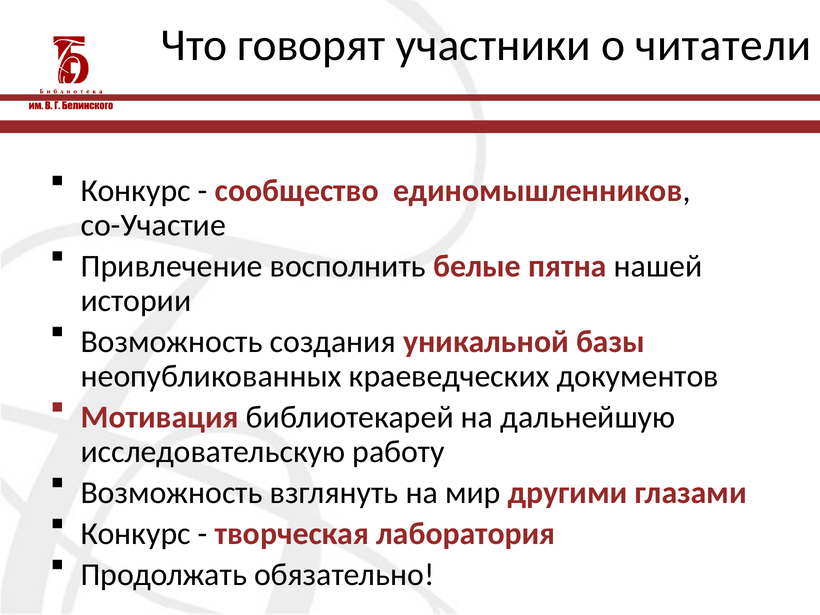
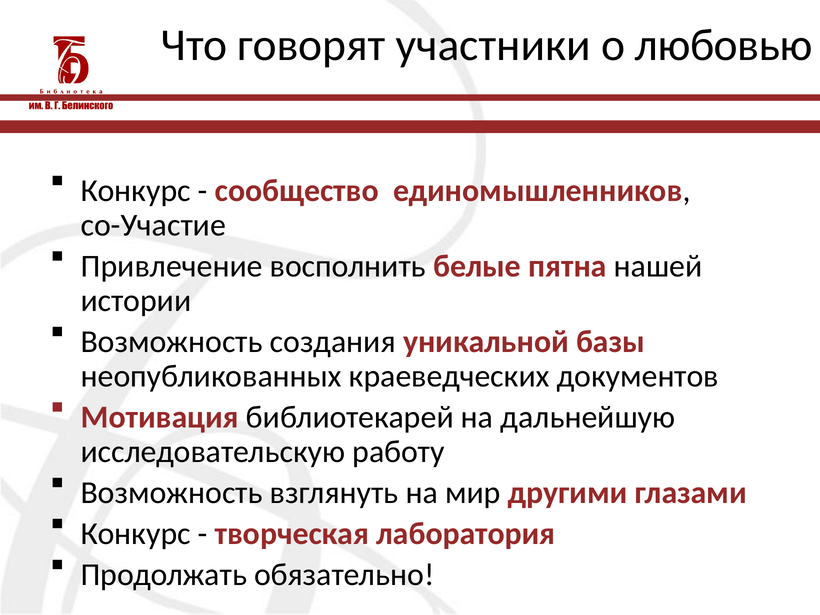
читатели: читатели -> любовью (724, 45)
